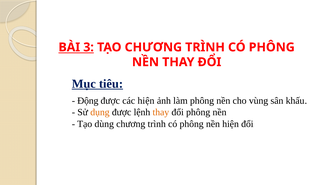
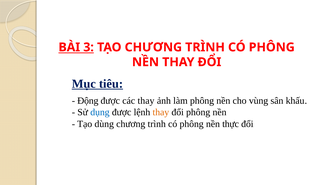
các hiện: hiện -> thay (146, 101)
dụng colour: orange -> blue (100, 113)
nền hiện: hiện -> thực (231, 124)
